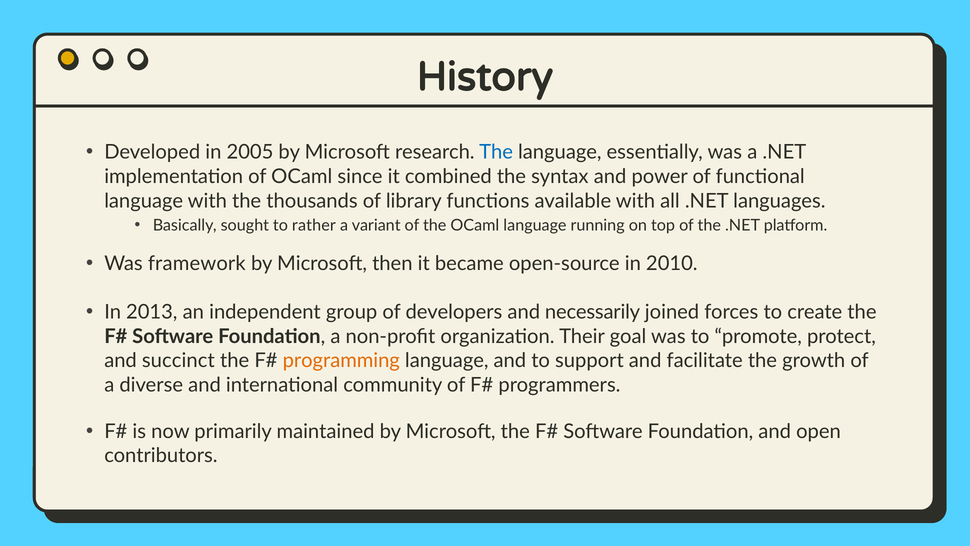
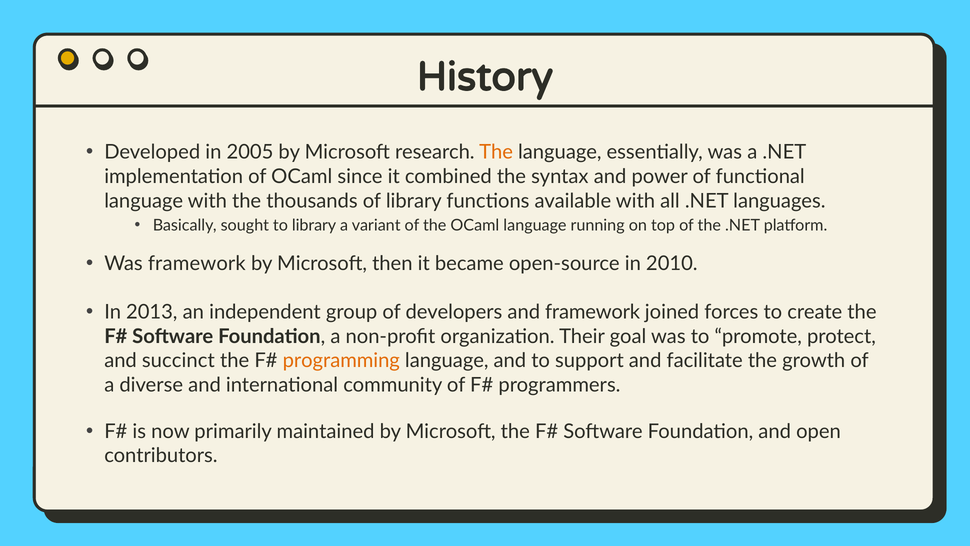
The colour: blue -> orange (496, 152)
to rather: rather -> library (314, 225)
and necessarily: necessarily -> framework (593, 312)
